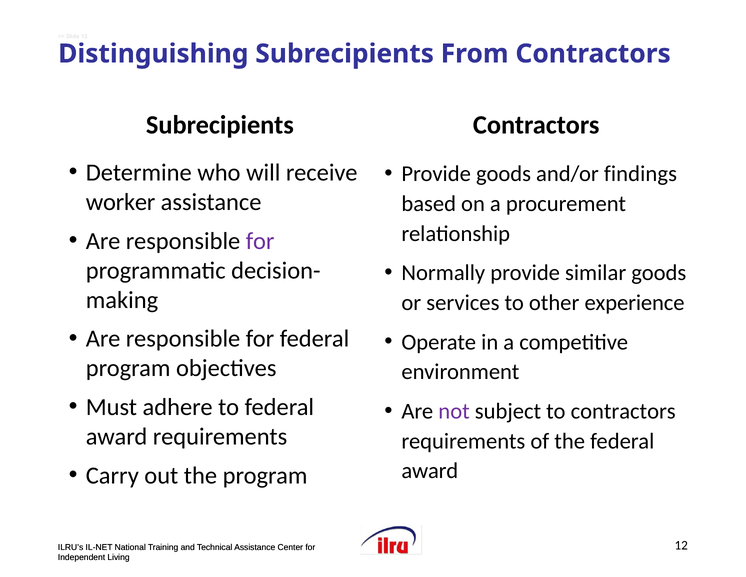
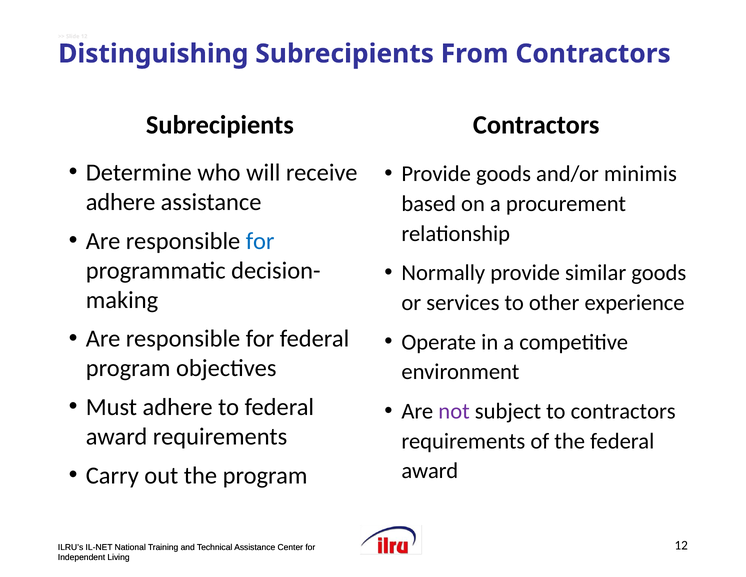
findings: findings -> minimis (640, 174)
worker: worker -> adhere (121, 202)
for colour: purple -> blue (260, 241)
